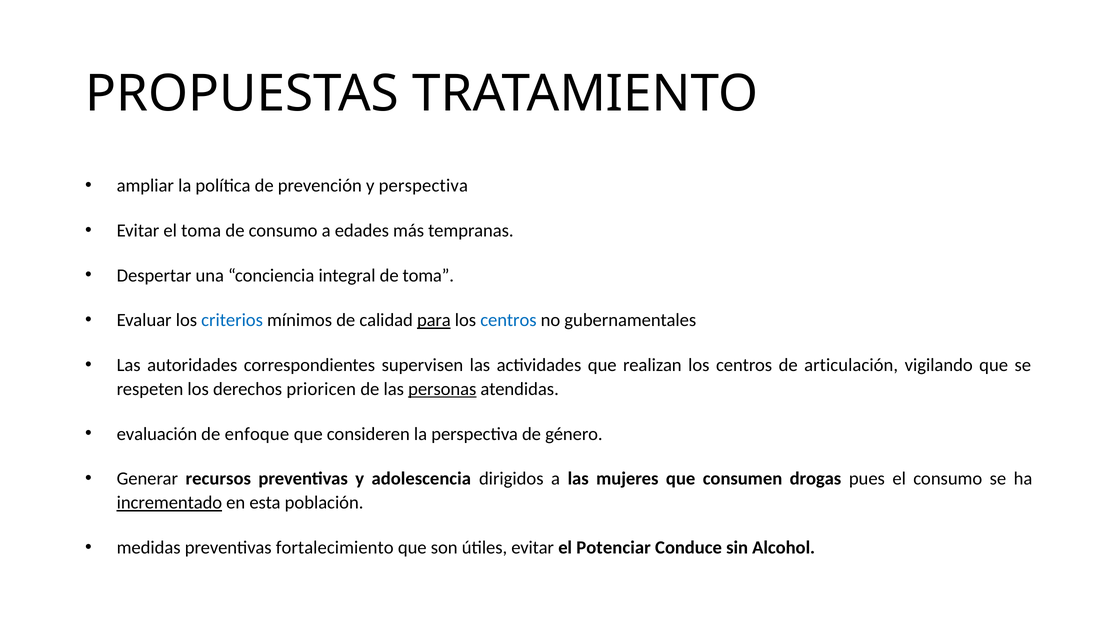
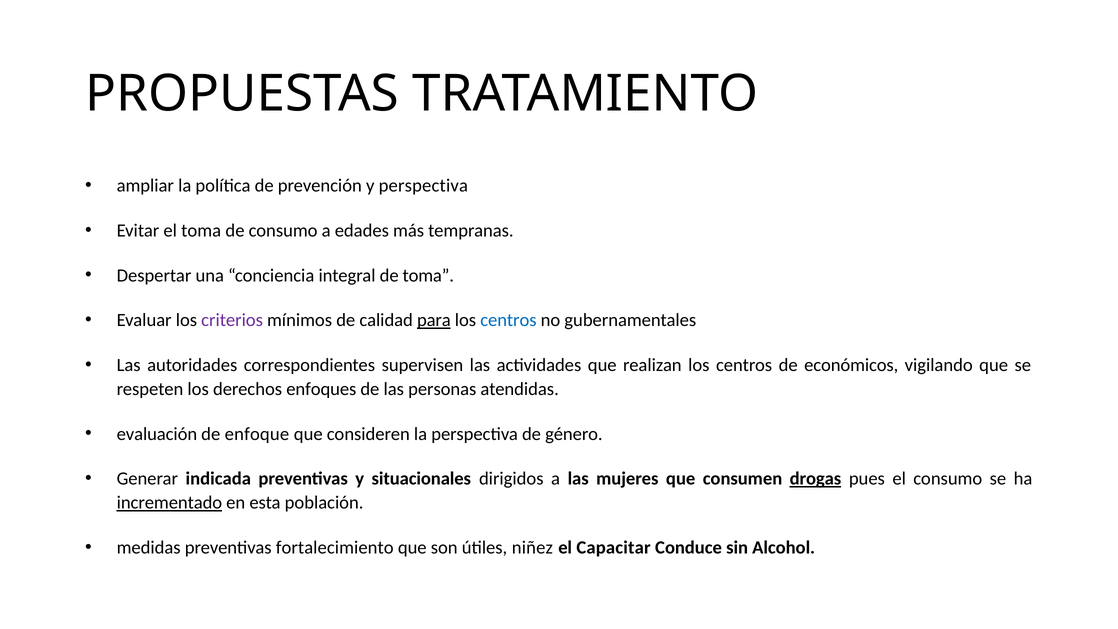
criterios colour: blue -> purple (232, 320)
articulación: articulación -> económicos (851, 365)
prioricen: prioricen -> enfoques (321, 389)
personas underline: present -> none (442, 389)
recursos: recursos -> indicada (218, 479)
adolescencia: adolescencia -> situacionales (421, 479)
drogas underline: none -> present (815, 479)
útiles evitar: evitar -> niñez (532, 547)
Potenciar: Potenciar -> Capacitar (614, 547)
